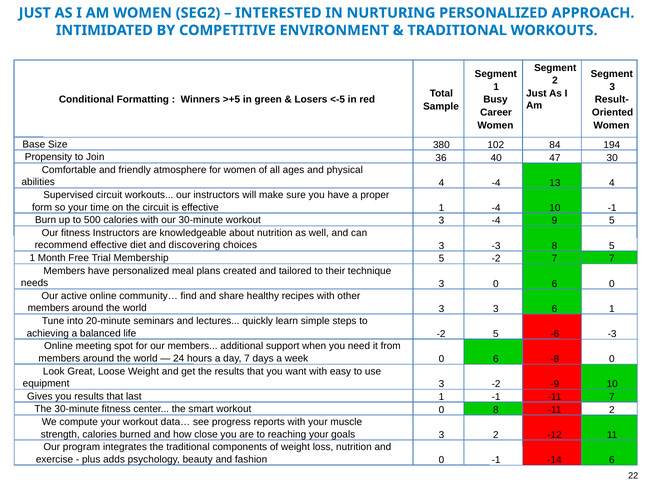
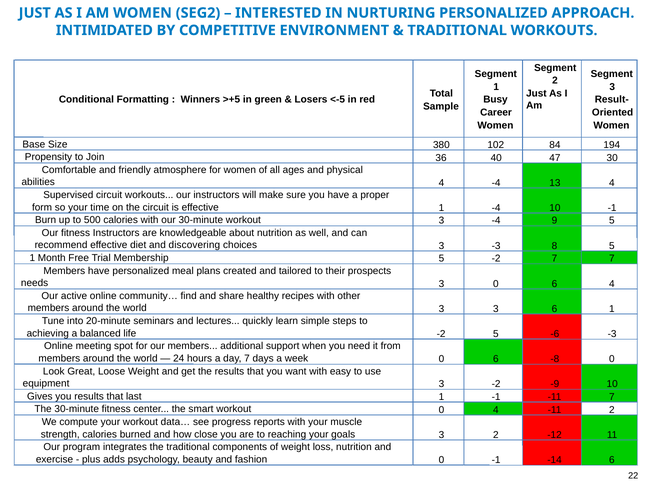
technique: technique -> prospects (370, 271)
6 0: 0 -> 4 (612, 284)
0 8: 8 -> 4 (496, 410)
